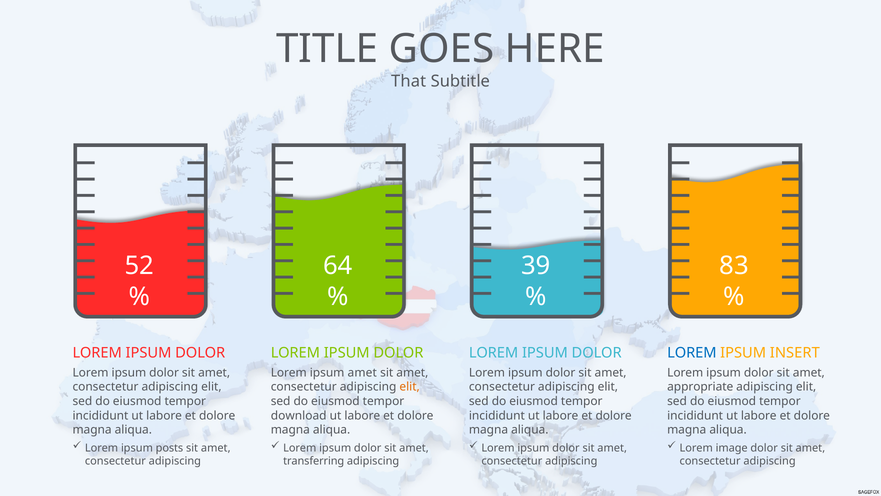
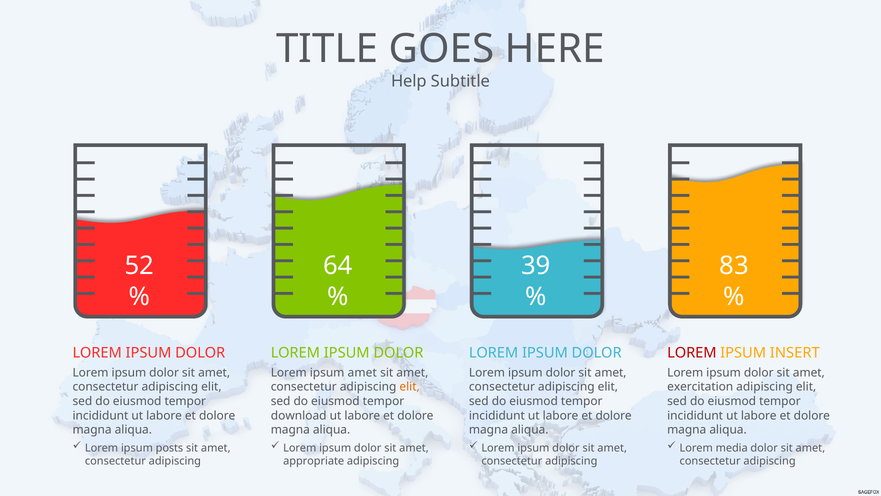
That: That -> Help (409, 81)
LOREM colour: blue -> red (692, 353)
appropriate: appropriate -> exercitation (700, 387)
image: image -> media (732, 448)
transferring: transferring -> appropriate (314, 461)
